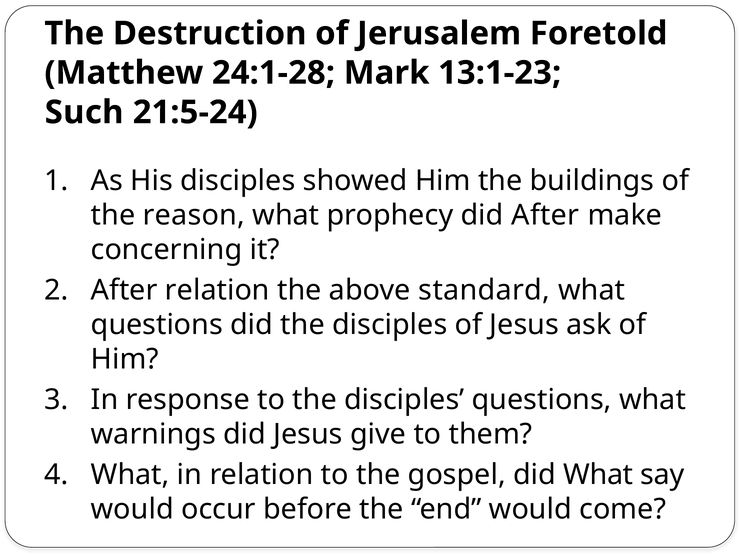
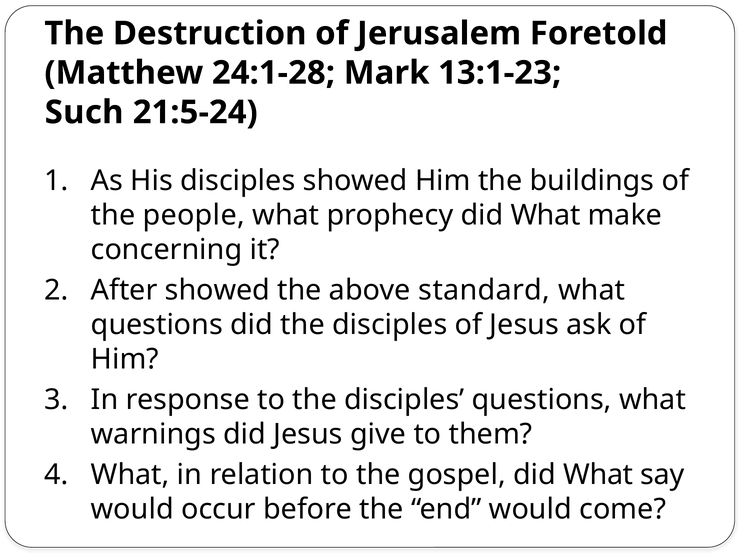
reason: reason -> people (194, 215)
prophecy did After: After -> What (546, 215)
After relation: relation -> showed (217, 290)
